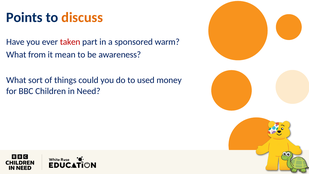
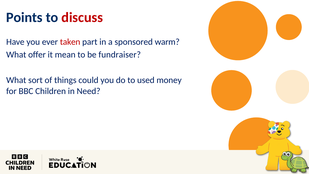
discuss colour: orange -> red (82, 17)
from: from -> offer (37, 55)
awareness: awareness -> fundraiser (120, 55)
